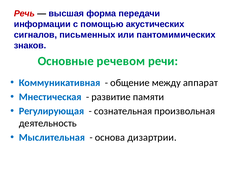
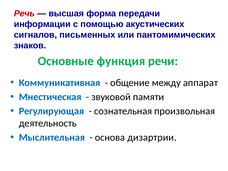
речевом: речевом -> функция (121, 61)
развитие: развитие -> звуковой (111, 97)
